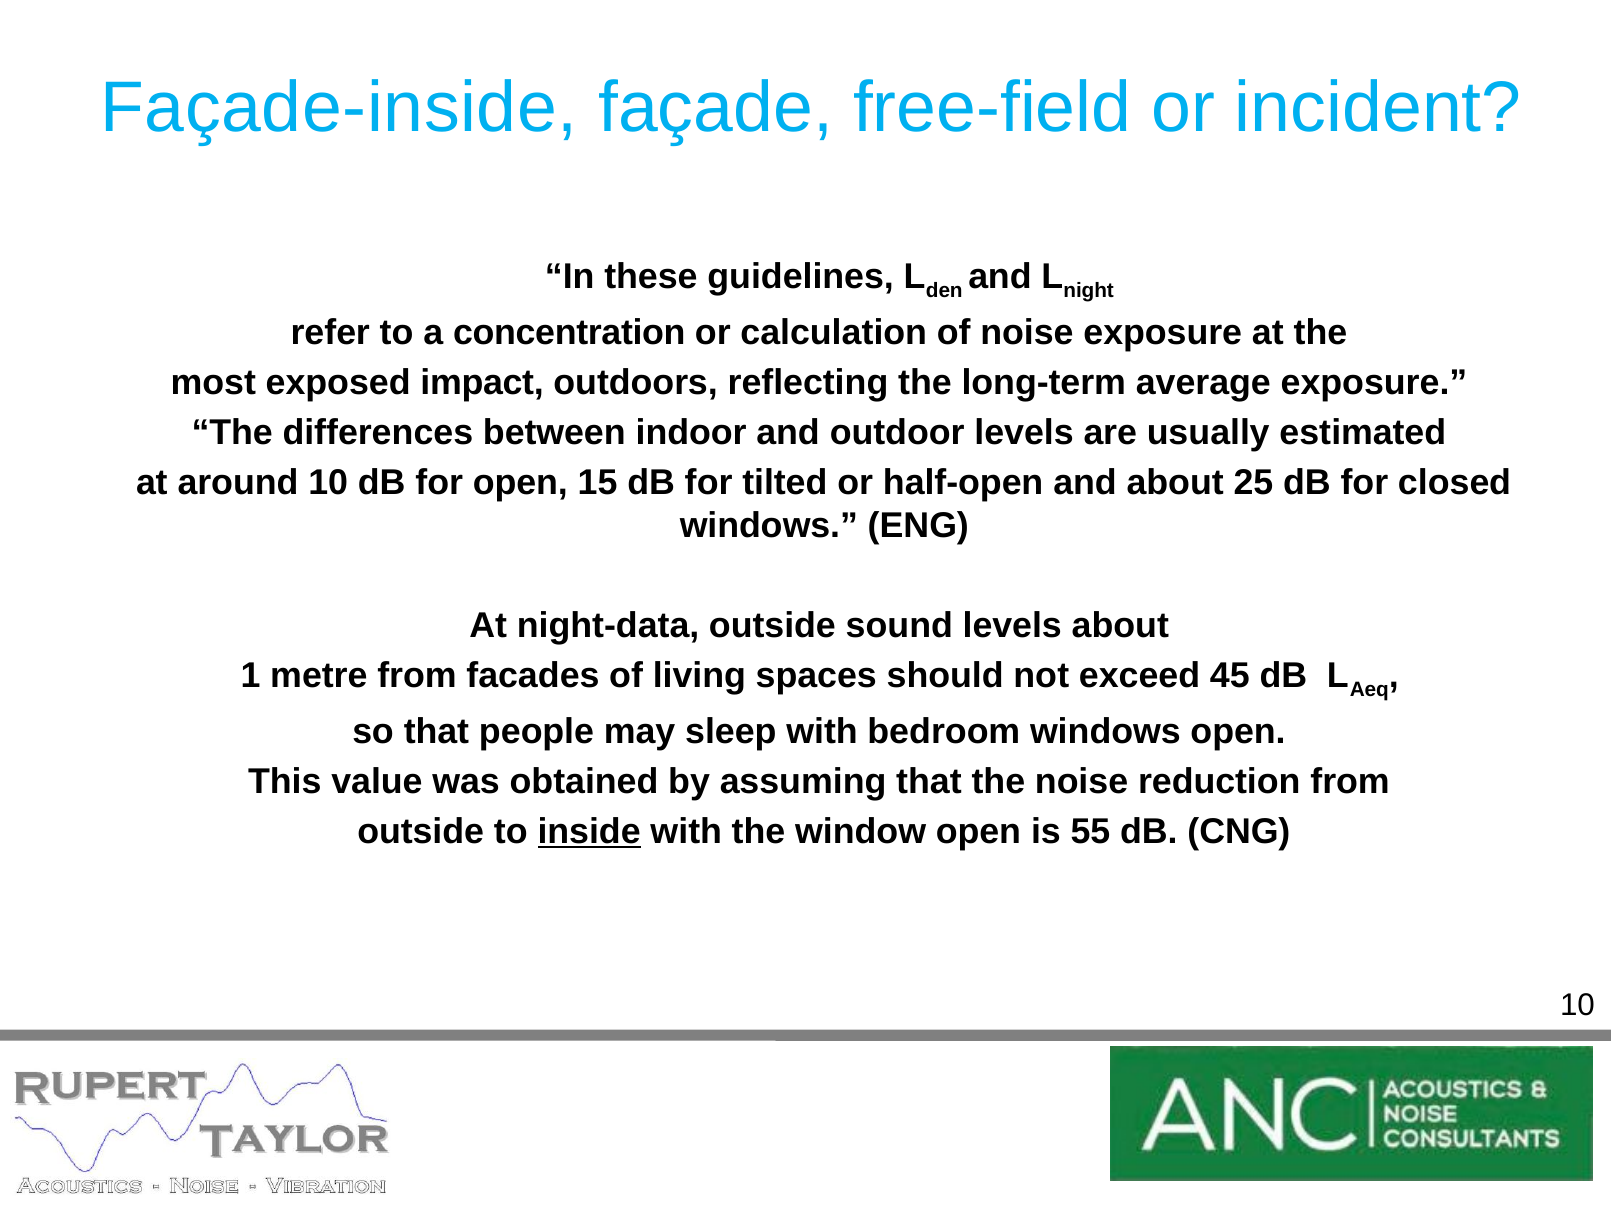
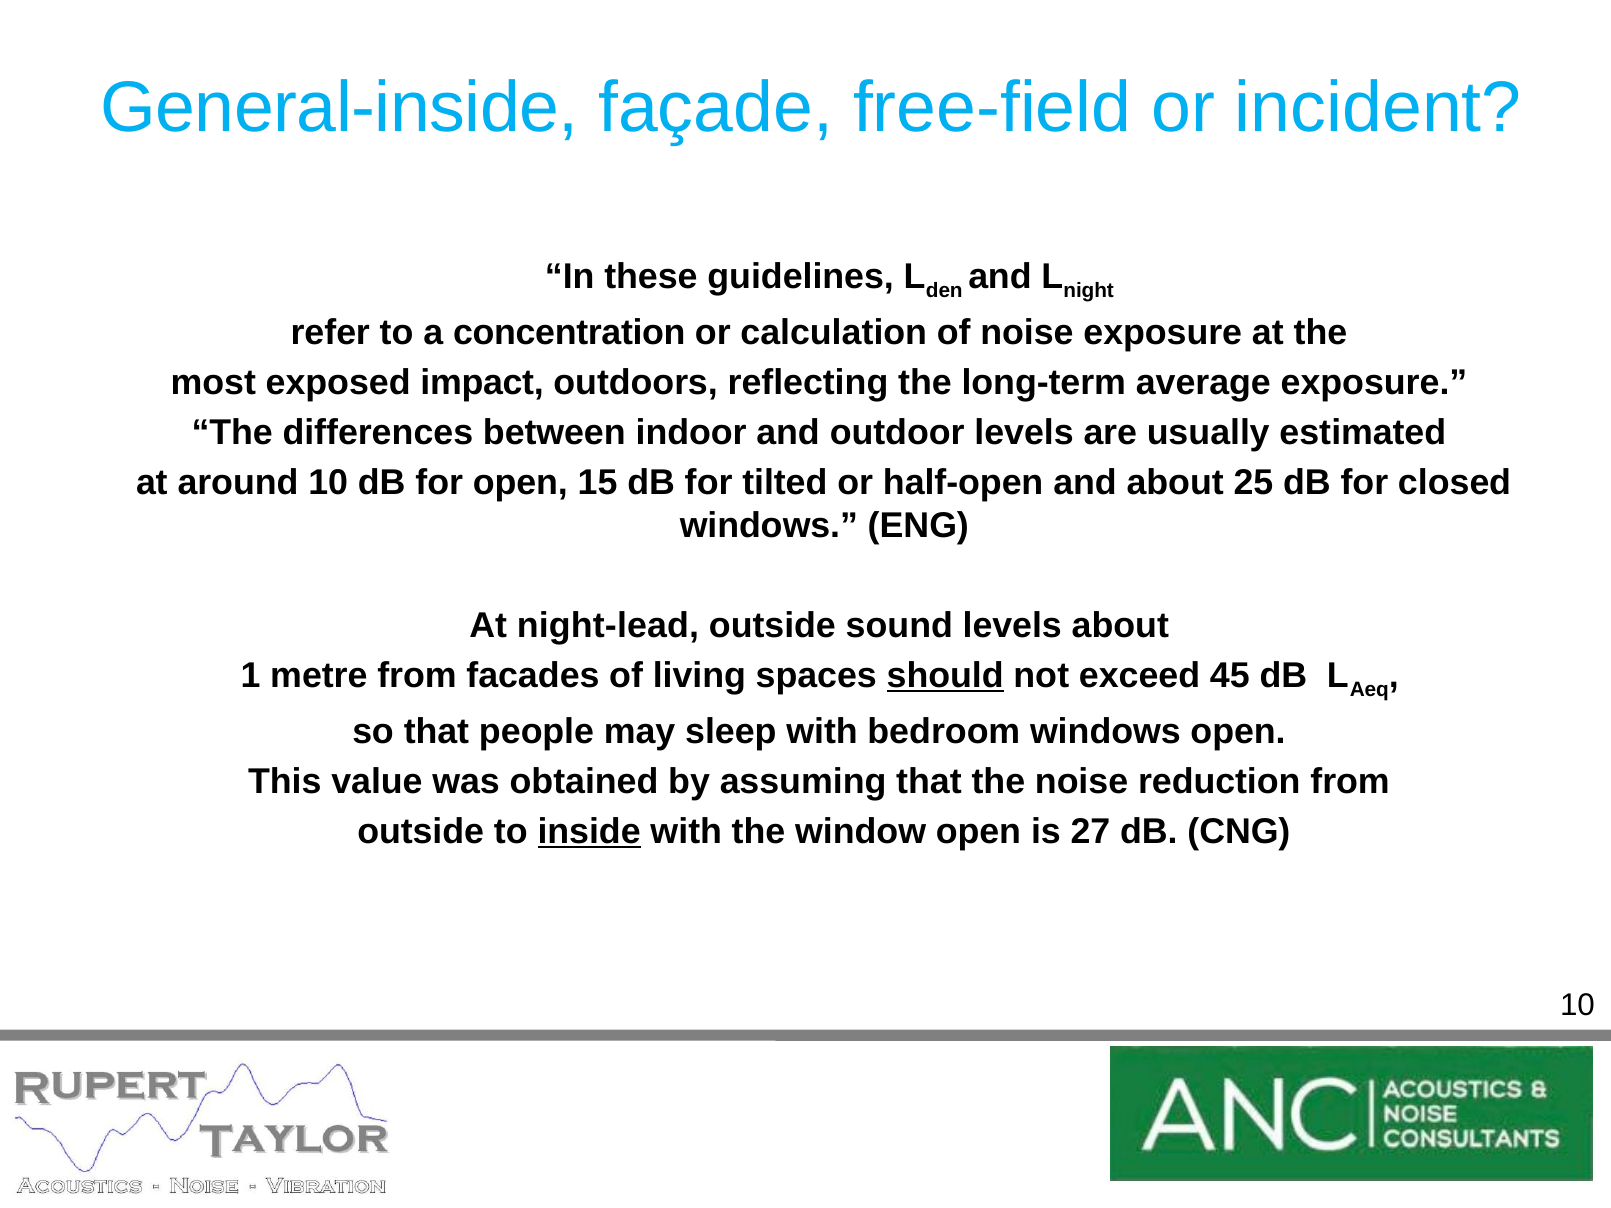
Façade-inside: Façade-inside -> General-inside (340, 108)
night-data: night-data -> night-lead (608, 626)
should underline: none -> present (945, 676)
55: 55 -> 27 (1090, 832)
